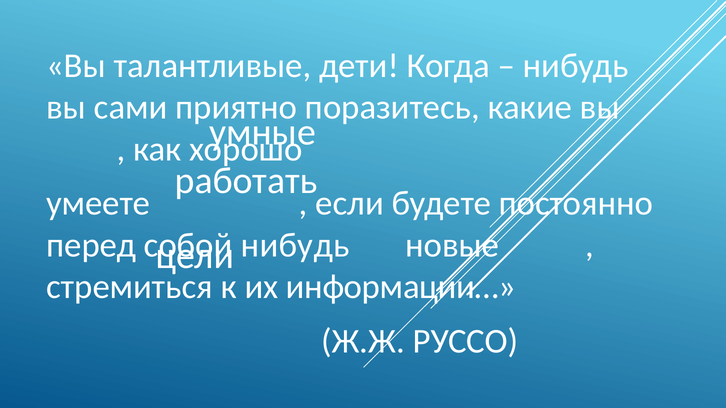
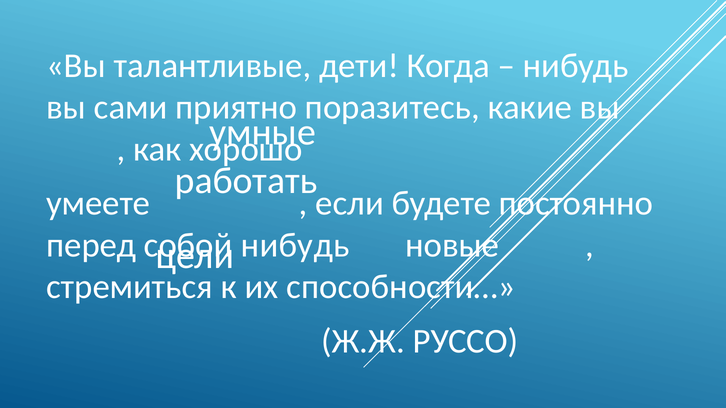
информации…: информации… -> способности… (401, 287)
